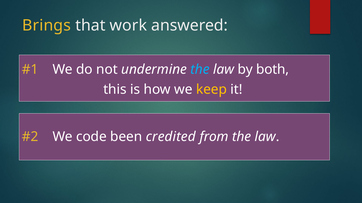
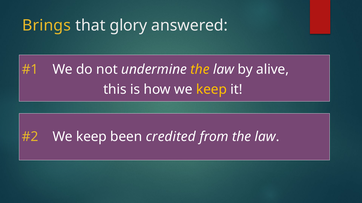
work: work -> glory (128, 25)
the colour: light blue -> yellow (200, 70)
both: both -> alive (273, 70)
code: code -> keep (91, 137)
